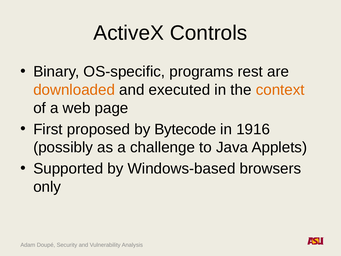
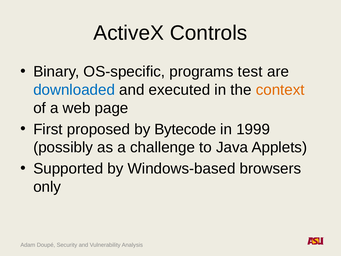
rest: rest -> test (250, 72)
downloaded colour: orange -> blue (74, 90)
1916: 1916 -> 1999 (253, 129)
